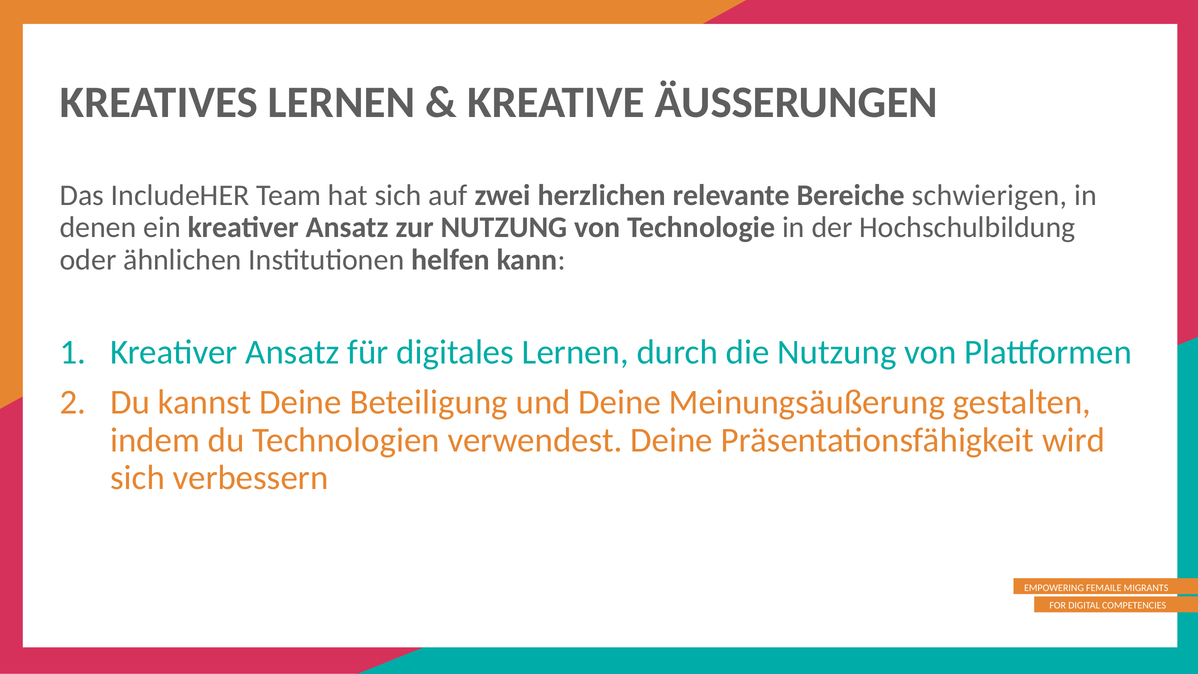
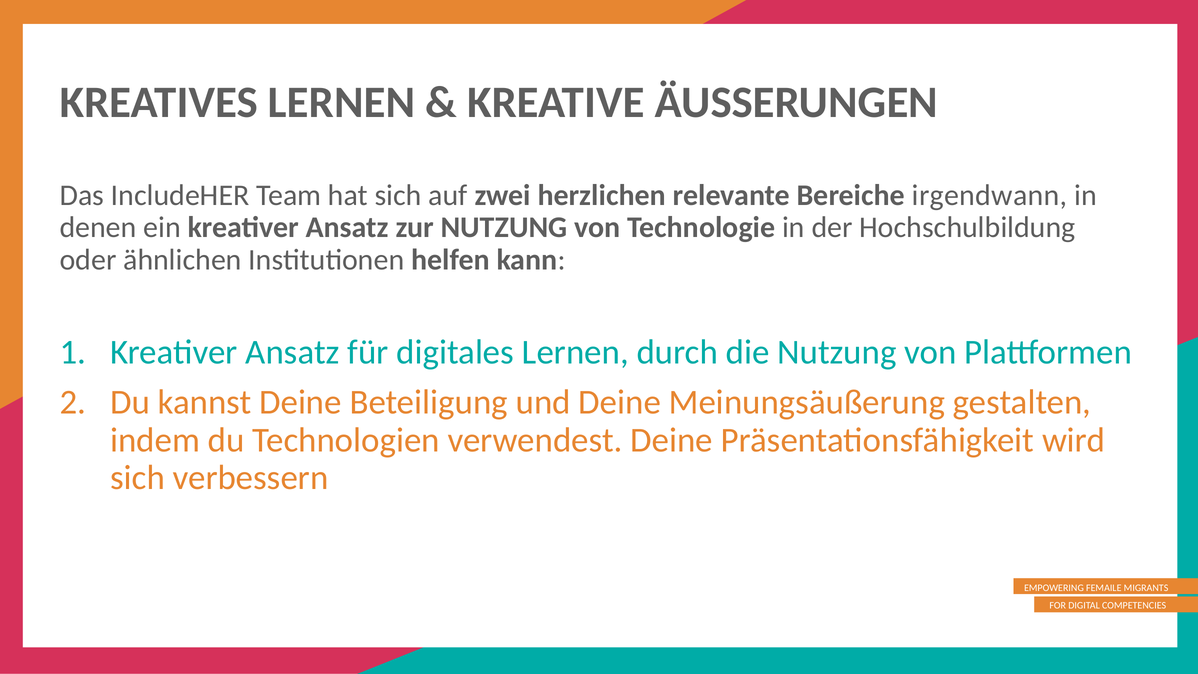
schwierigen: schwierigen -> irgendwann (990, 195)
